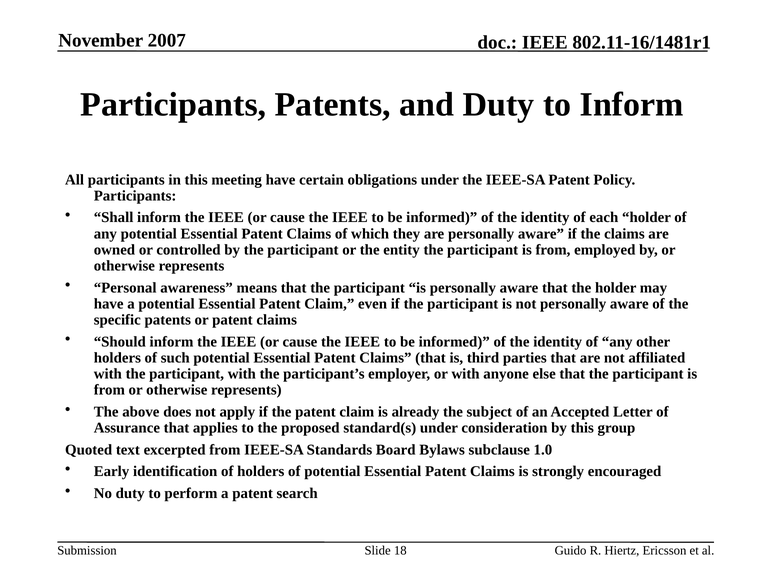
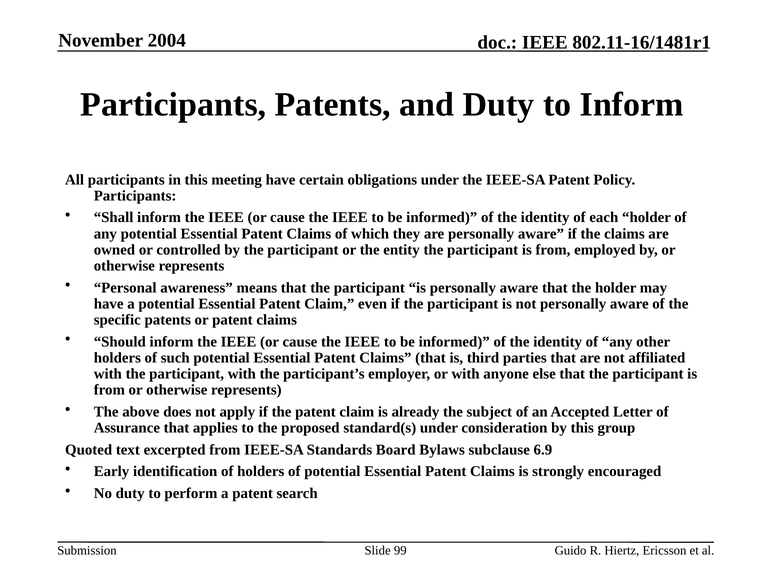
2007: 2007 -> 2004 (167, 41)
1.0: 1.0 -> 6.9 (543, 449)
18: 18 -> 99 (400, 550)
